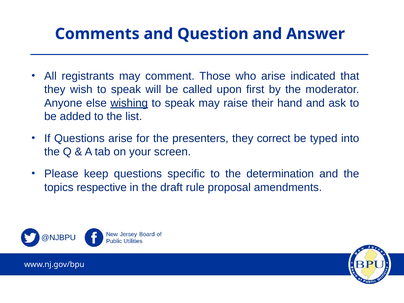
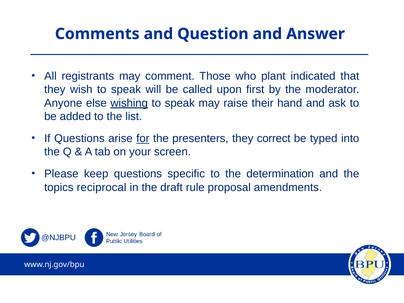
who arise: arise -> plant (273, 76)
for underline: none -> present (143, 138)
respective: respective -> reciprocal (102, 187)
